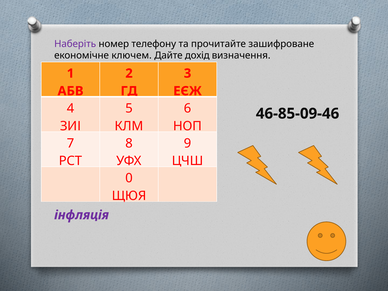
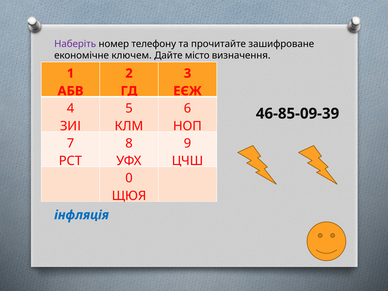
дохід: дохід -> місто (197, 55)
46-85-09-46: 46-85-09-46 -> 46-85-09-39 (298, 114)
інфляція colour: purple -> blue (82, 215)
